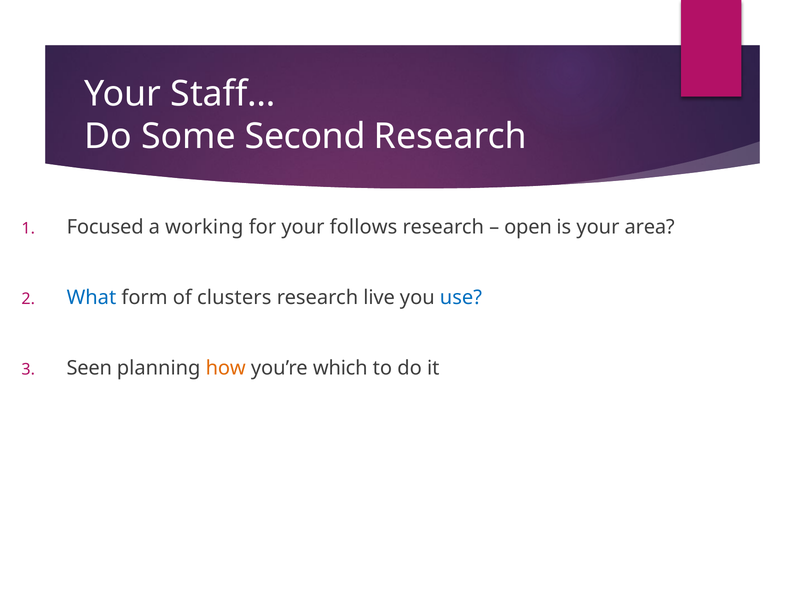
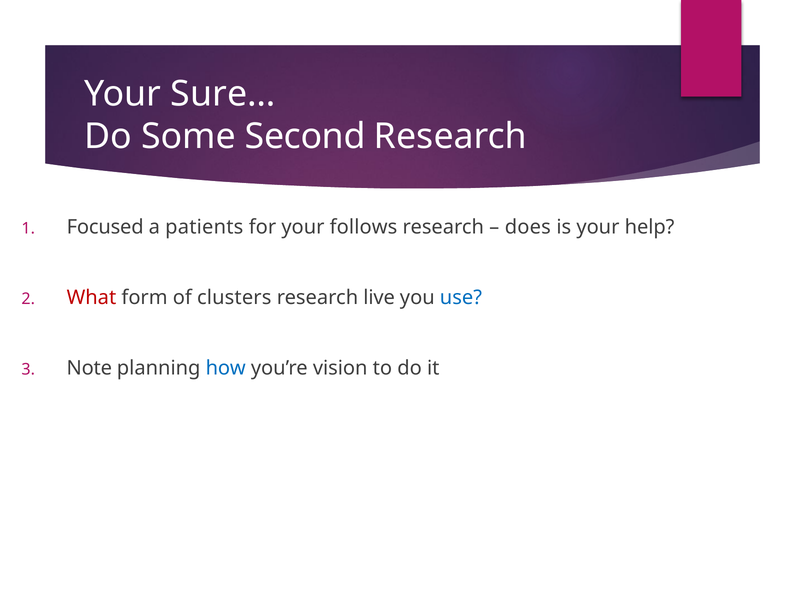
Staff…: Staff… -> Sure… (223, 94)
working: working -> patients (204, 227)
open: open -> does (528, 227)
area: area -> help (650, 227)
What colour: blue -> red (91, 298)
Seen: Seen -> Note (89, 368)
how colour: orange -> blue (226, 368)
which: which -> vision (340, 368)
